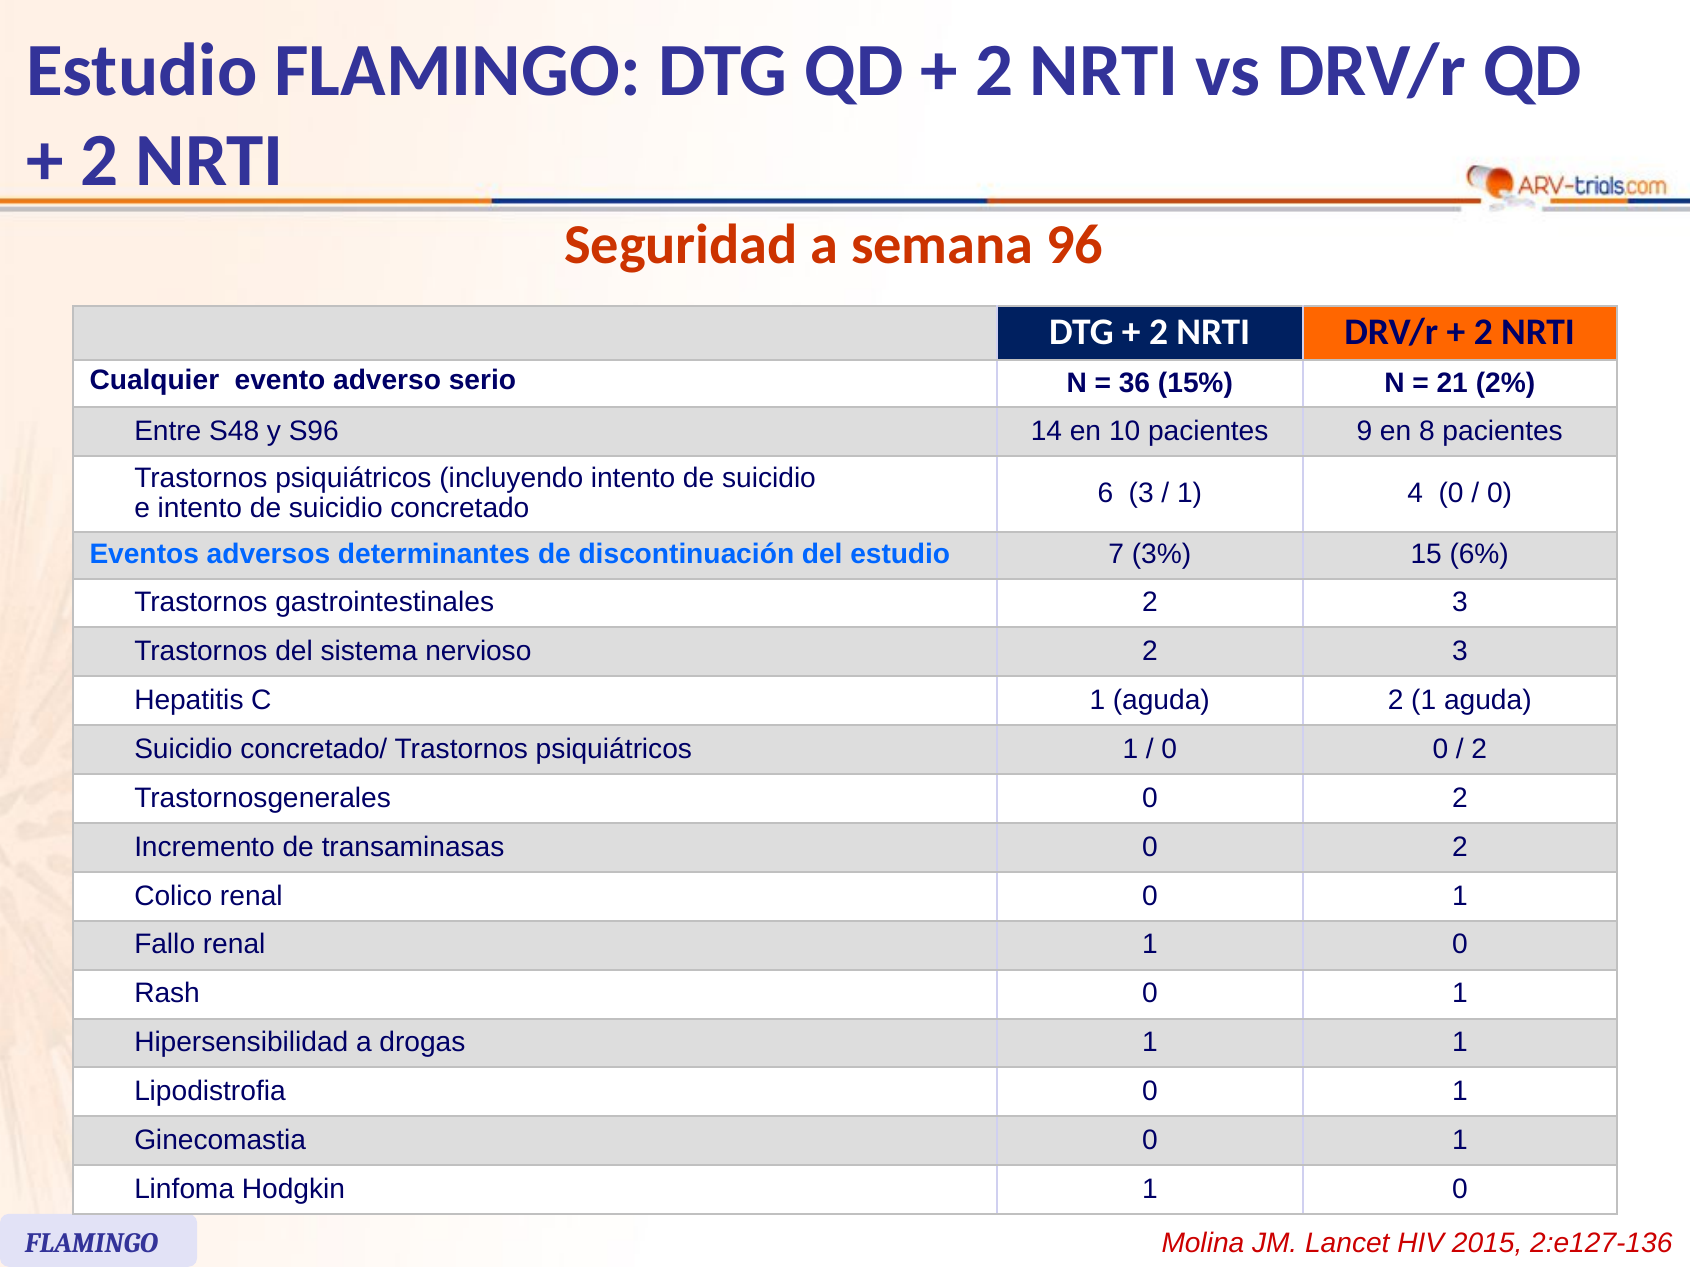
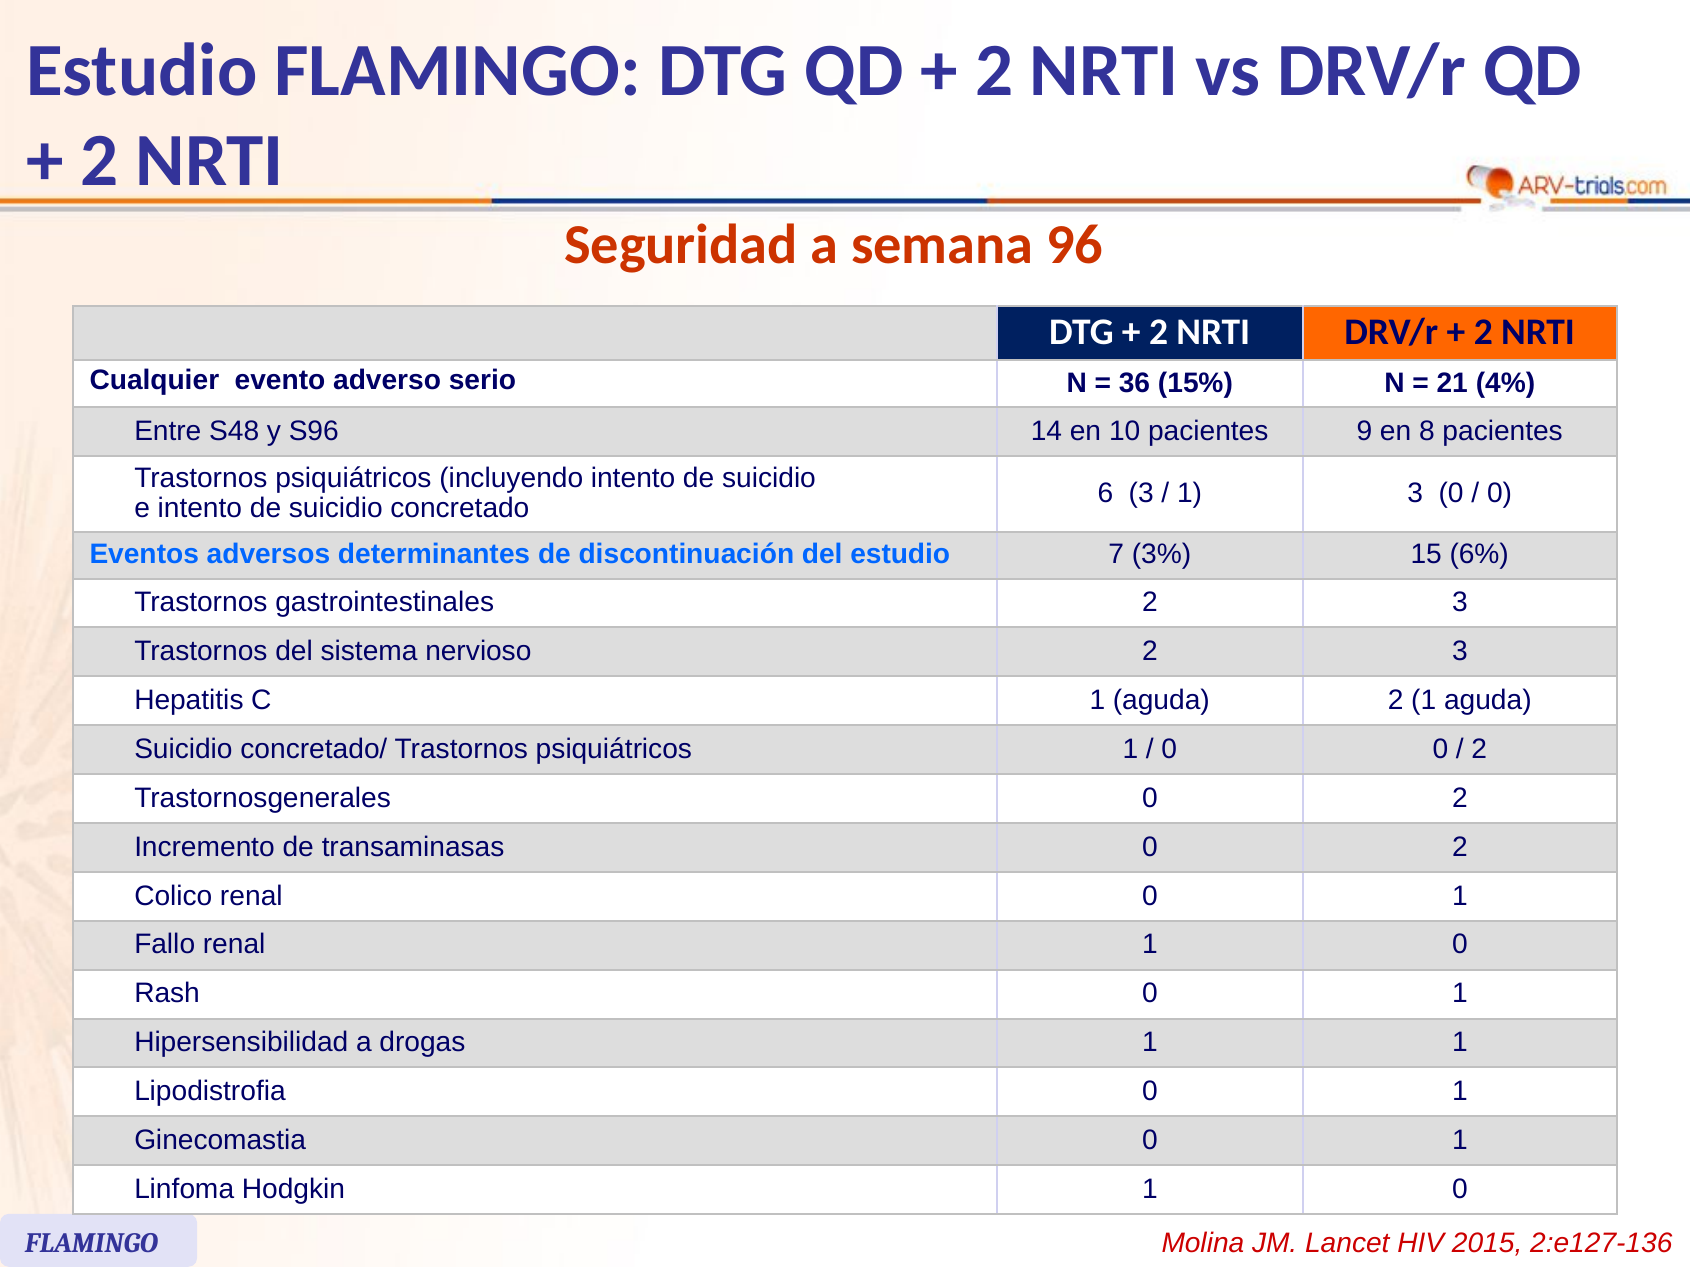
2%: 2% -> 4% (1505, 383)
1 4: 4 -> 3 (1415, 494)
